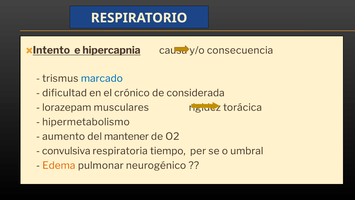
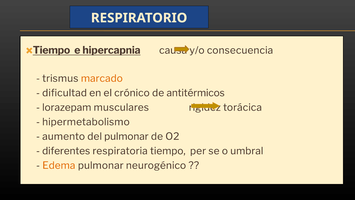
Intento: Intento -> Tiempo (51, 50)
marcado colour: blue -> orange (102, 78)
considerada: considerada -> antitérmicos (196, 93)
del mantener: mantener -> pulmonar (126, 136)
convulsiva: convulsiva -> diferentes (66, 151)
